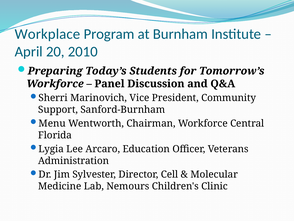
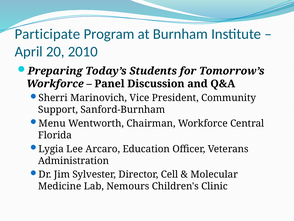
Workplace: Workplace -> Participate (47, 34)
